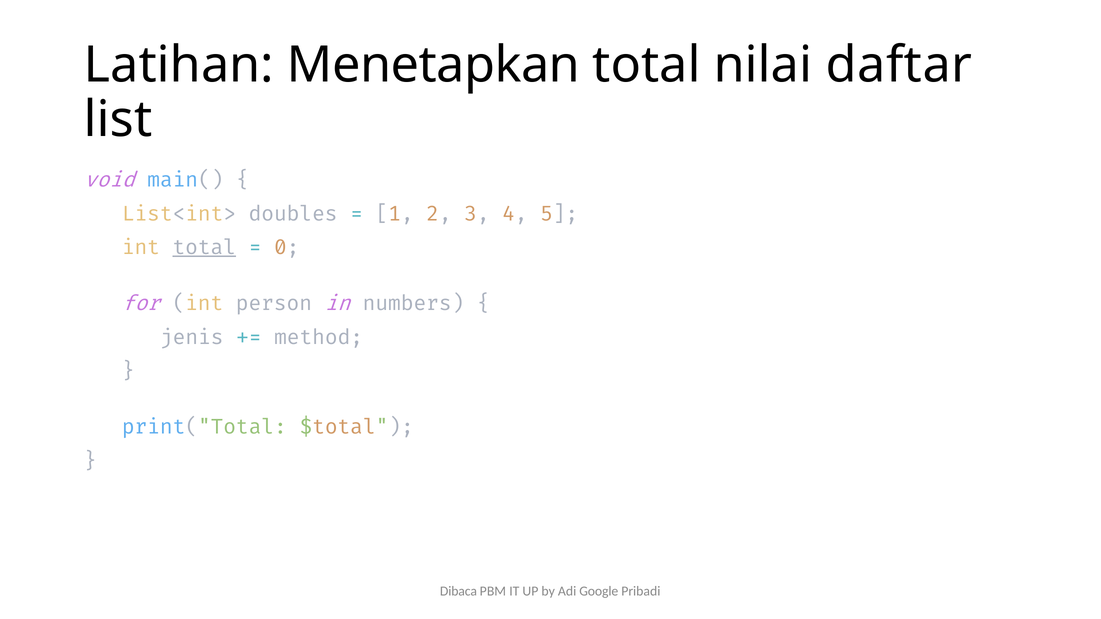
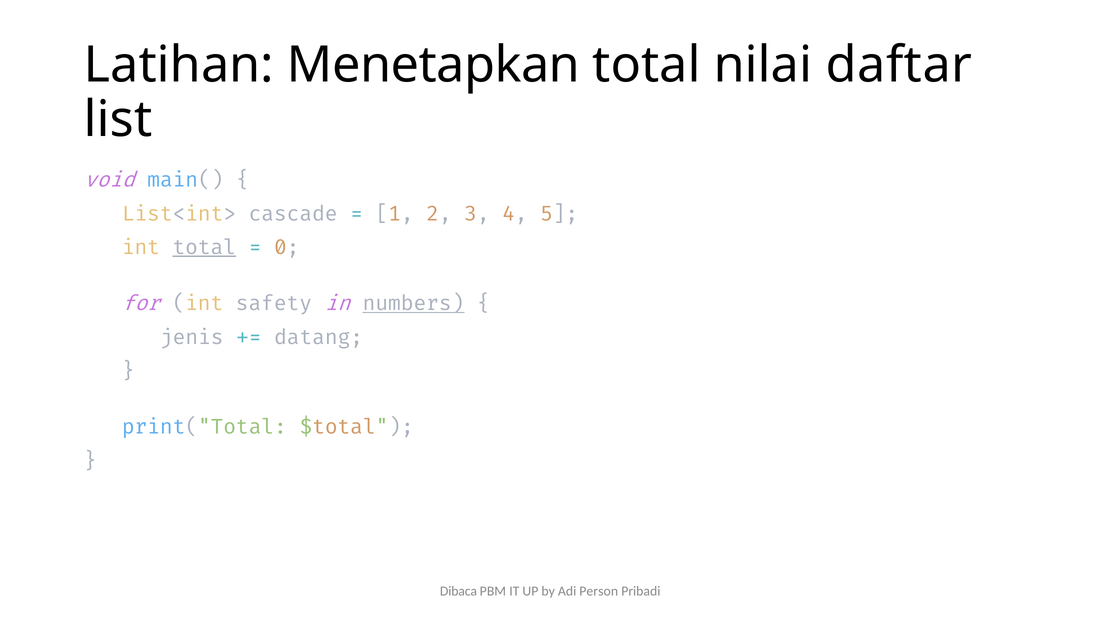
doubles: doubles -> cascade (293, 214)
person: person -> safety (274, 304)
numbers underline: none -> present (414, 304)
method: method -> datang (319, 337)
Google: Google -> Person (599, 591)
